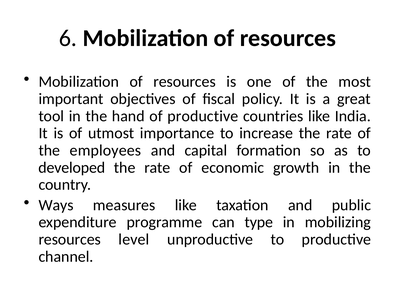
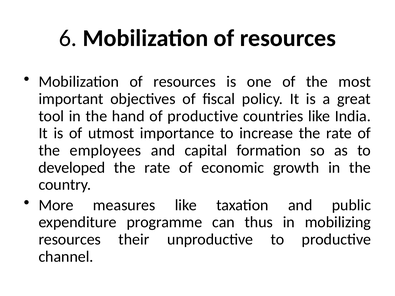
Ways: Ways -> More (56, 205)
type: type -> thus (259, 222)
level: level -> their (134, 240)
